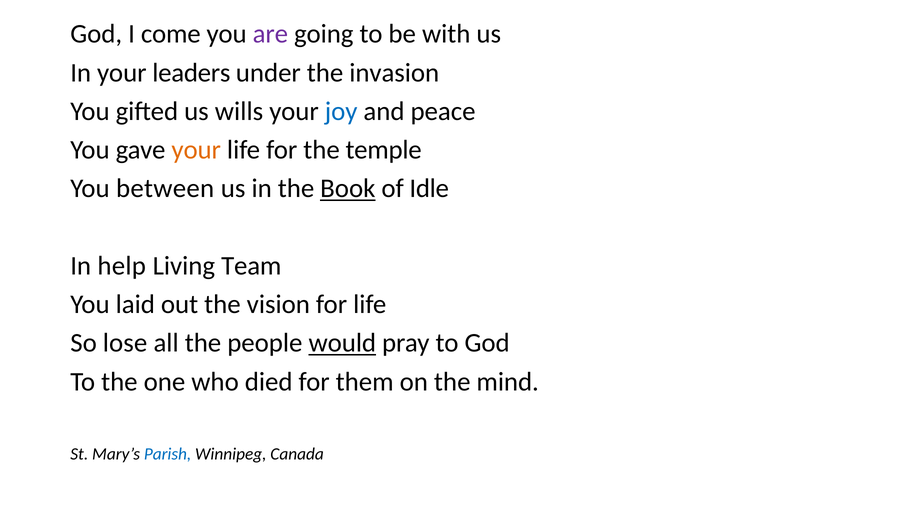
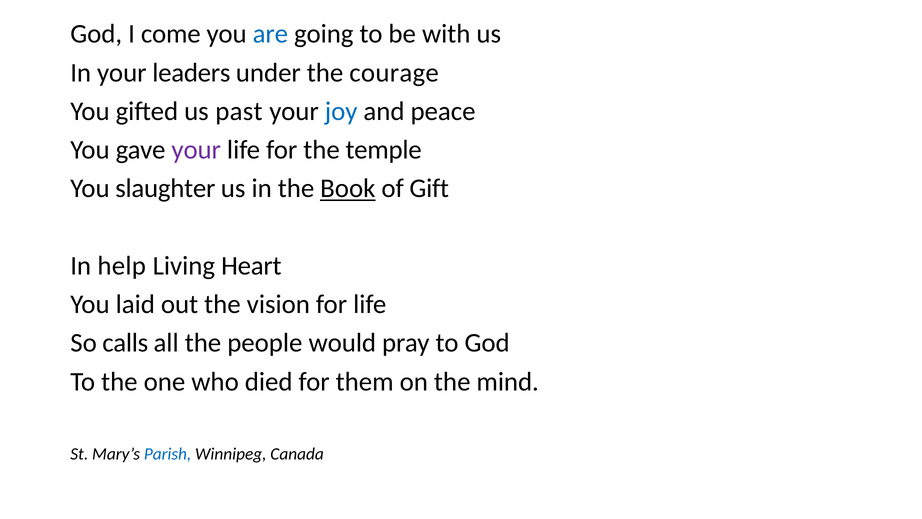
are colour: purple -> blue (270, 34)
invasion: invasion -> courage (394, 73)
wills: wills -> past (239, 111)
your colour: orange -> purple (196, 150)
between: between -> slaughter (165, 188)
Idle: Idle -> Gift (429, 188)
Team: Team -> Heart (251, 266)
lose: lose -> calls (125, 343)
would underline: present -> none (342, 343)
